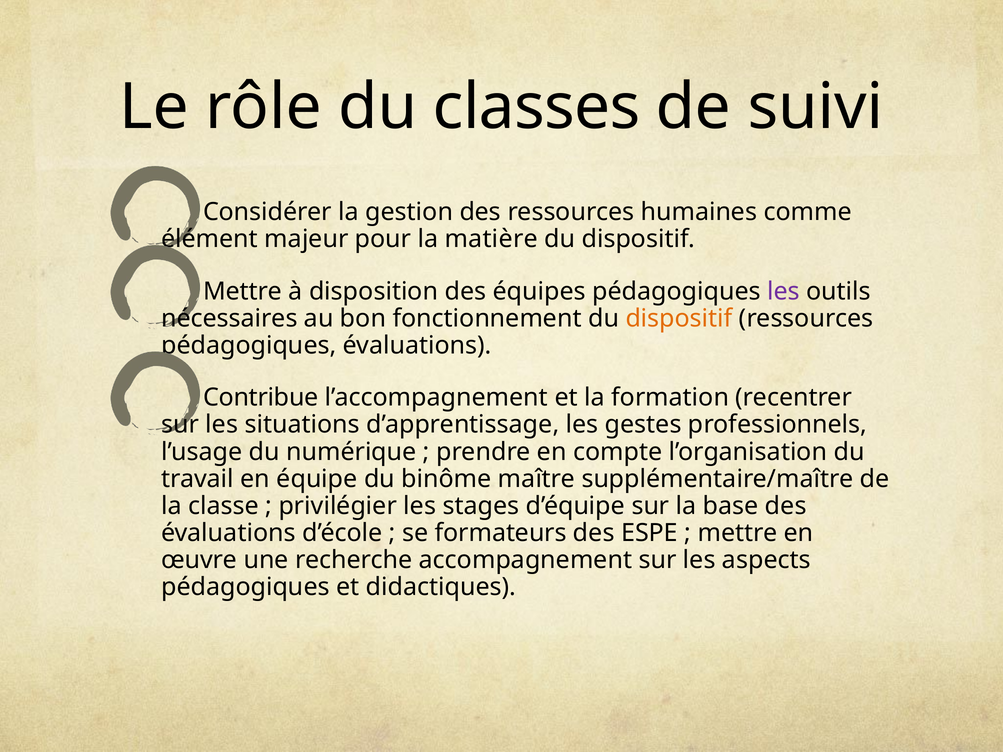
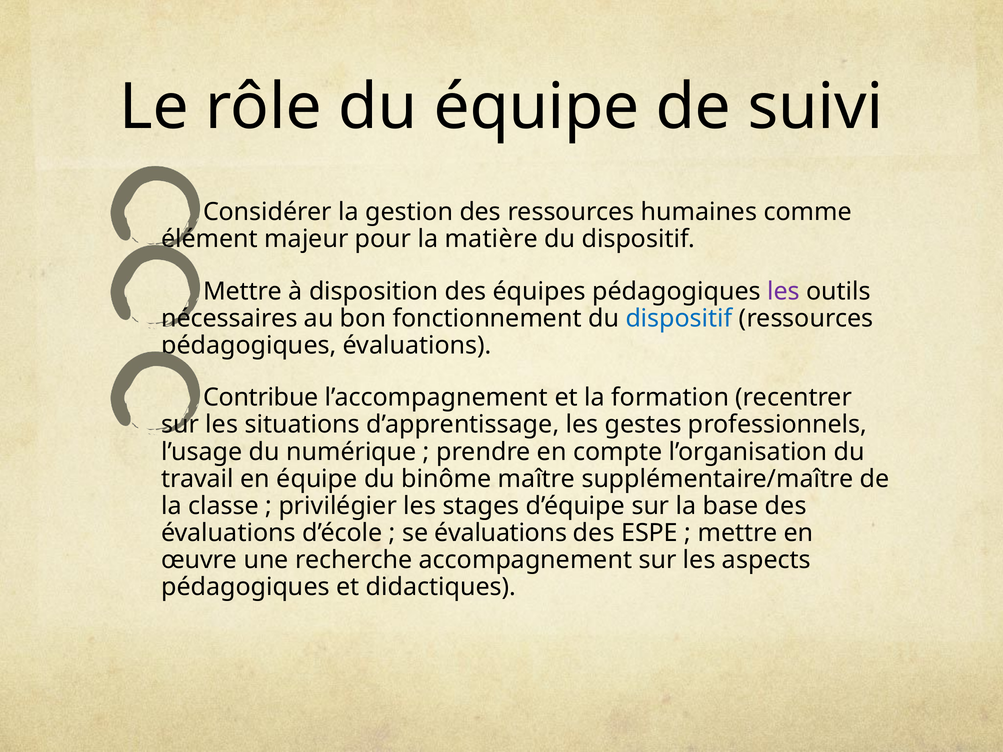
du classes: classes -> équipe (537, 107)
dispositif colour: orange -> blue (679, 318)
se formateurs: formateurs -> évaluations (501, 533)
